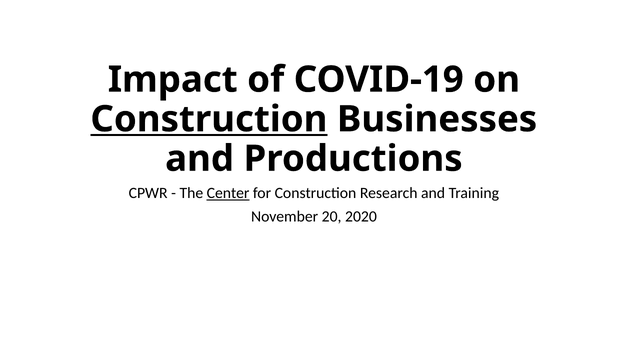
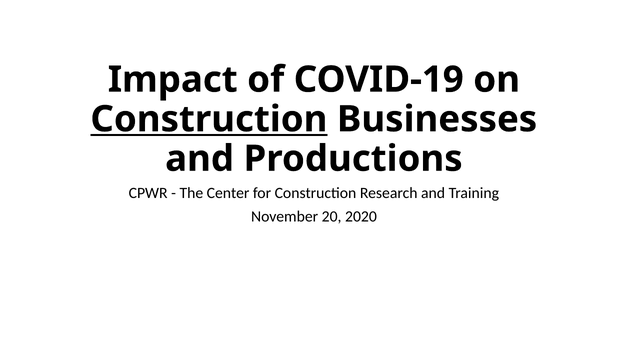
Center underline: present -> none (228, 193)
